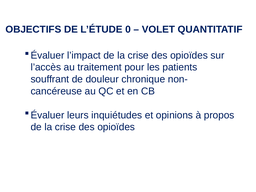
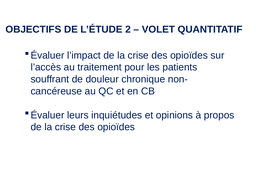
0: 0 -> 2 (128, 29)
